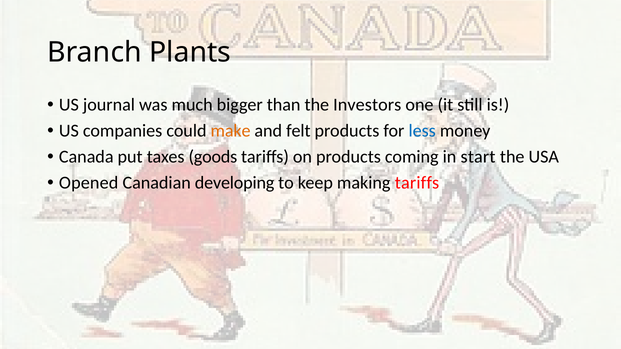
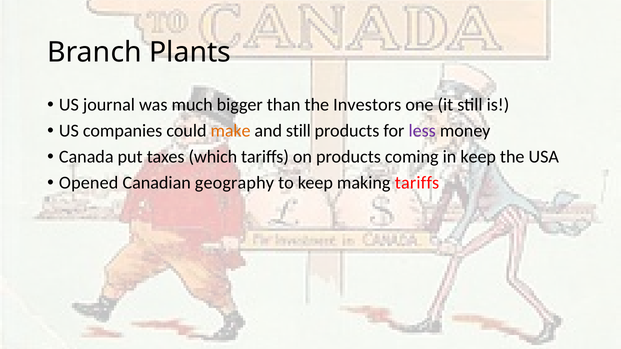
and felt: felt -> still (298, 131)
less colour: blue -> purple (422, 131)
goods: goods -> which (213, 157)
in start: start -> keep (478, 157)
developing: developing -> geography (234, 183)
